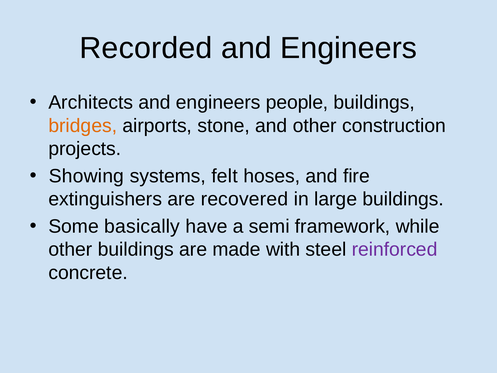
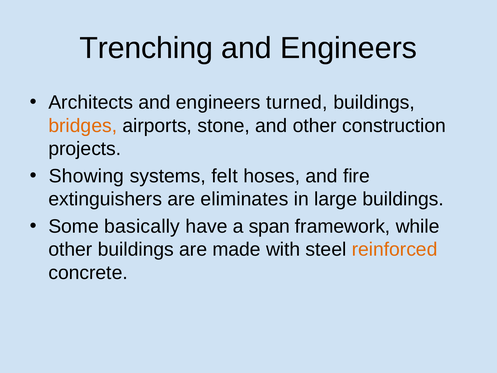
Recorded: Recorded -> Trenching (146, 48)
people: people -> turned (297, 102)
recovered: recovered -> eliminates (245, 199)
semi: semi -> span (269, 226)
reinforced colour: purple -> orange (395, 249)
